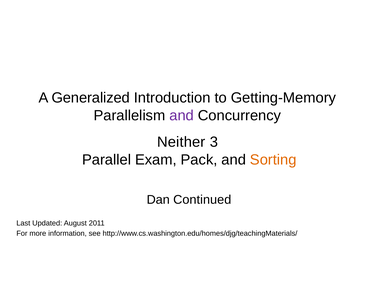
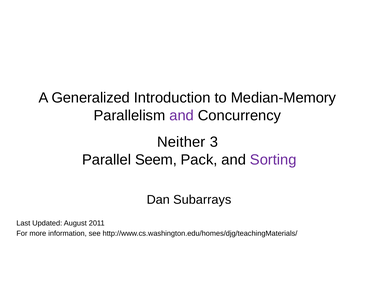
Getting-Memory: Getting-Memory -> Median-Memory (283, 98)
Exam: Exam -> Seem (156, 159)
Sorting colour: orange -> purple (273, 159)
Continued: Continued -> Subarrays (202, 199)
